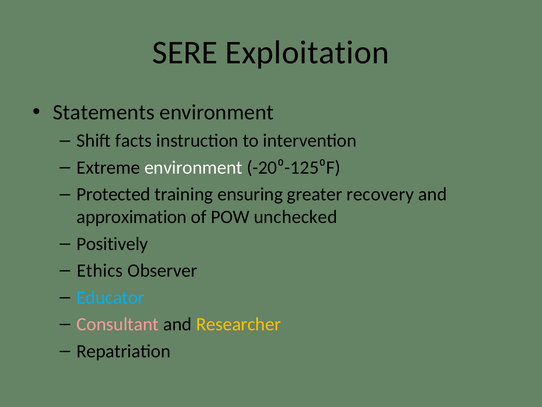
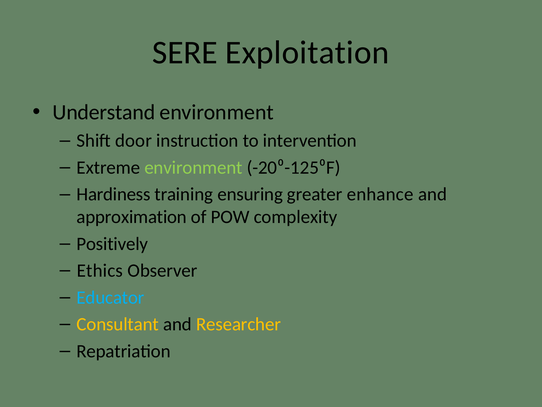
Statements: Statements -> Understand (104, 112)
facts: facts -> door (134, 141)
environment colour: white -> light green (193, 167)
Protected: Protected -> Hardiness (114, 194)
recovery: recovery -> enhance (380, 194)
unchecked: unchecked -> complexity (296, 217)
Consultant colour: pink -> yellow (118, 324)
